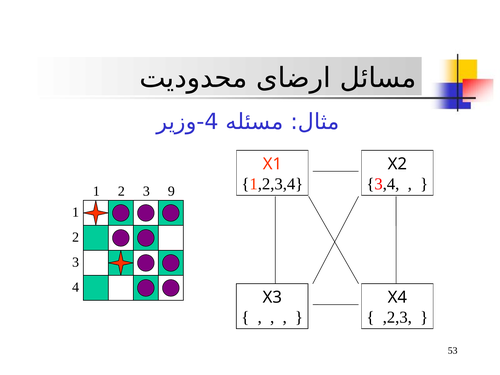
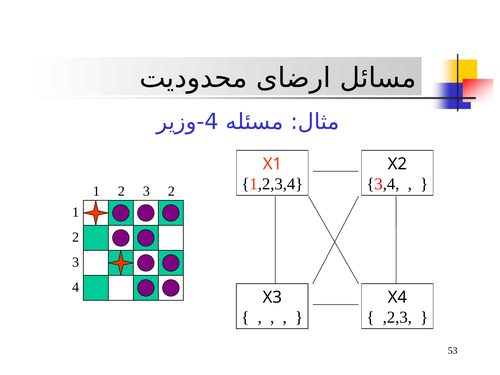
2 9: 9 -> 2 (171, 191)
